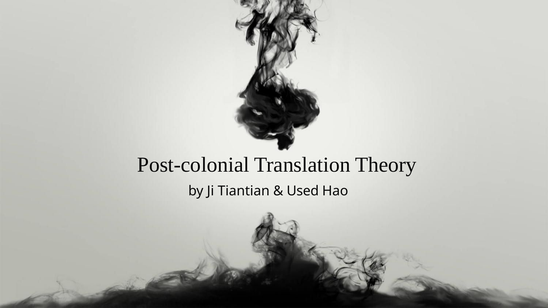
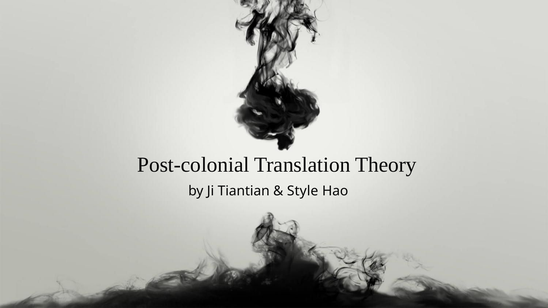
Used: Used -> Style (303, 191)
